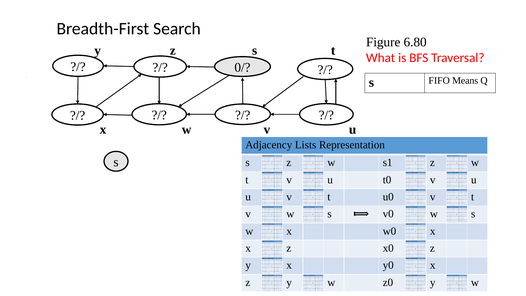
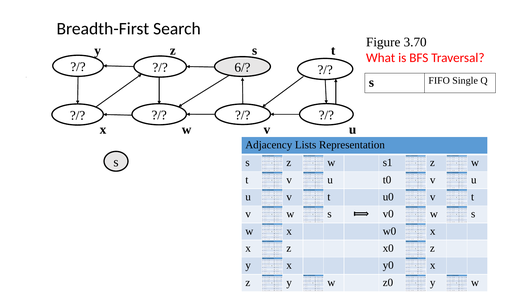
6.80: 6.80 -> 3.70 (415, 42)
0/: 0/ -> 6/ (242, 67)
Means: Means -> Single (465, 81)
